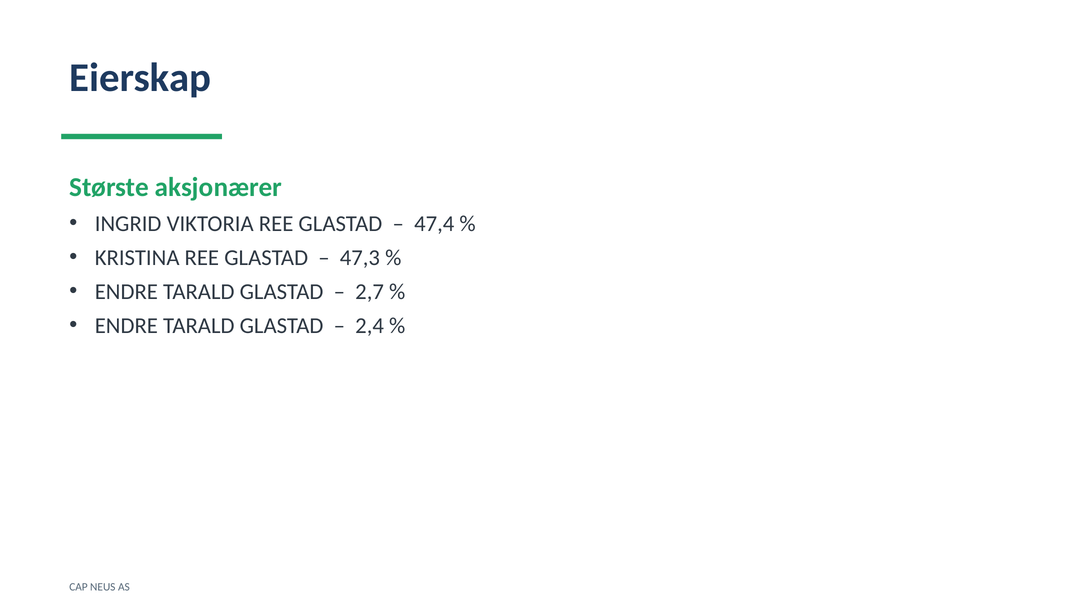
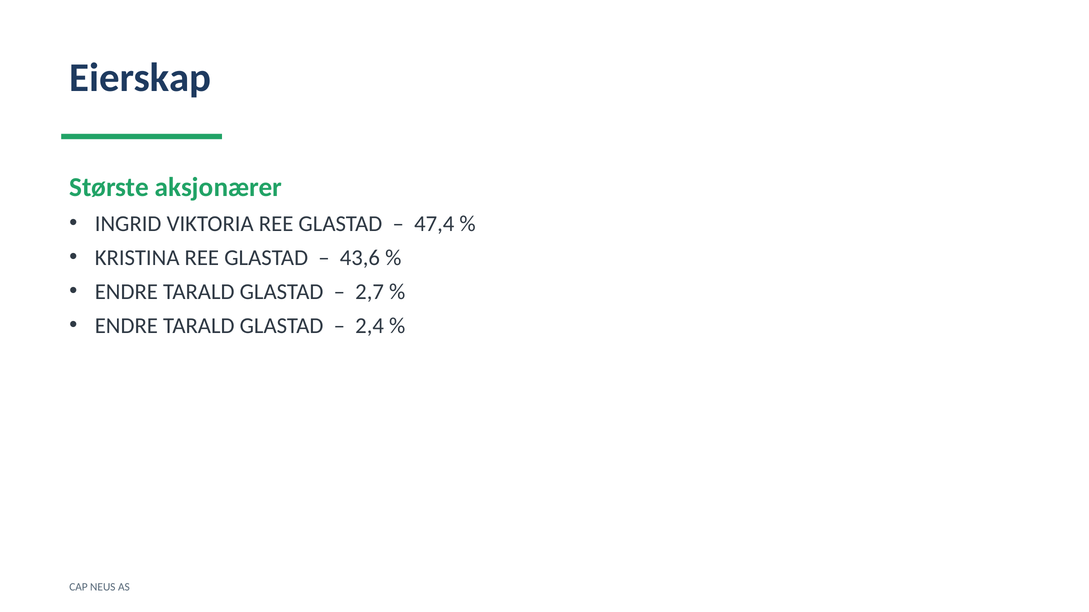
47,3: 47,3 -> 43,6 (360, 258)
